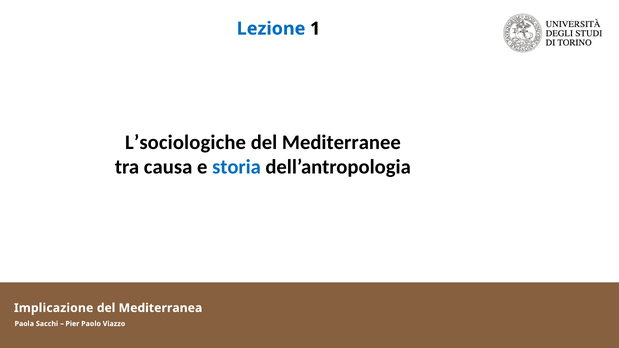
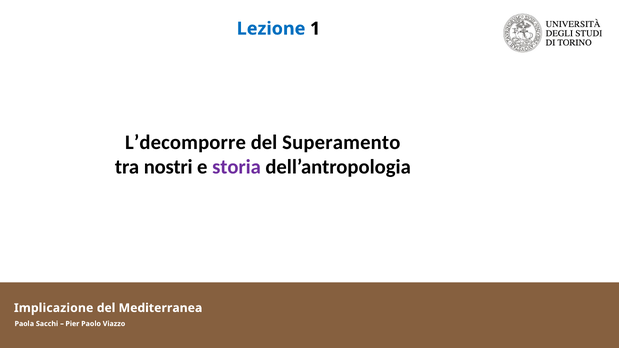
L’sociologiche: L’sociologiche -> L’decomporre (186, 142)
Mediterranee: Mediterranee -> Superamento (341, 142)
causa: causa -> nostri (168, 167)
storia colour: blue -> purple (236, 167)
